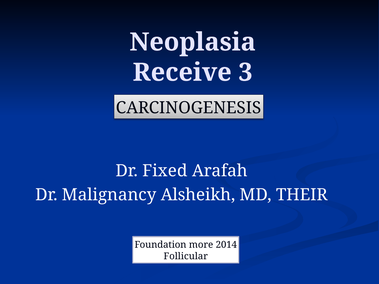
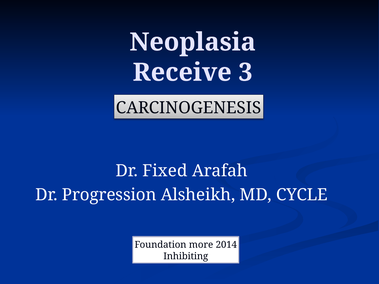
Malignancy: Malignancy -> Progression (109, 195)
THEIR: THEIR -> CYCLE (302, 195)
Follicular: Follicular -> Inhibiting (186, 256)
